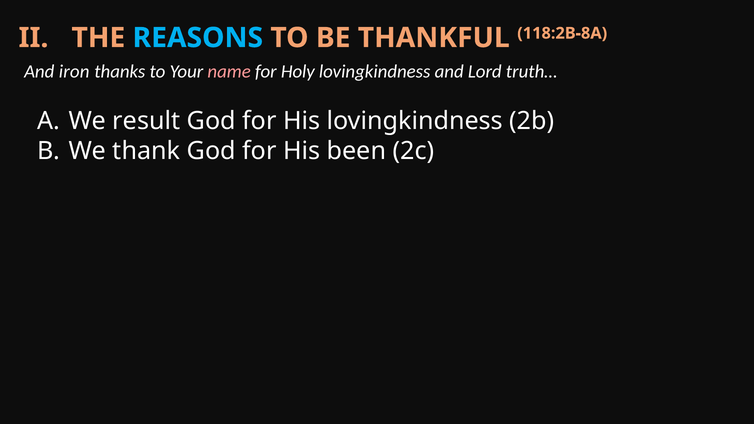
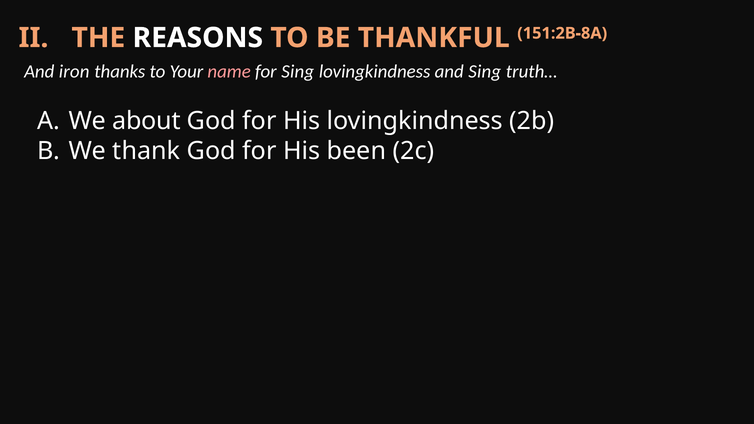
REASONS colour: light blue -> white (198, 38)
118:2B-8A: 118:2B-8A -> 151:2B-8A (562, 33)
for Holy: Holy -> Sing (298, 71)
and Lord: Lord -> Sing (485, 71)
result: result -> about (146, 121)
